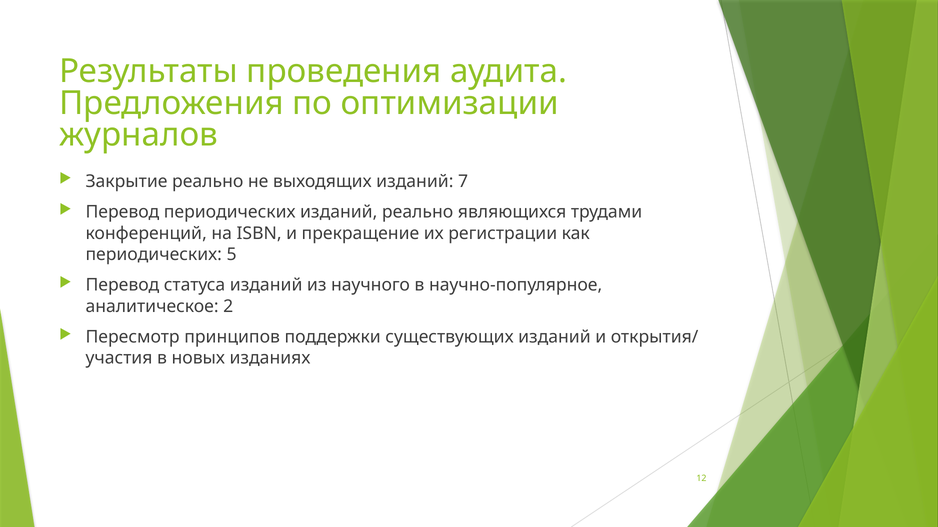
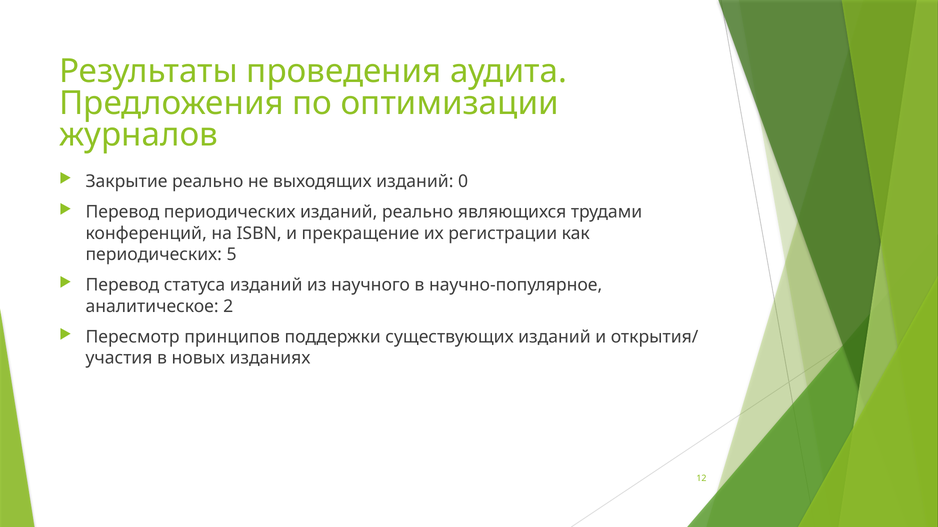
7: 7 -> 0 (463, 182)
